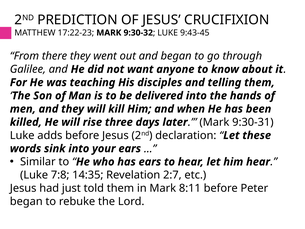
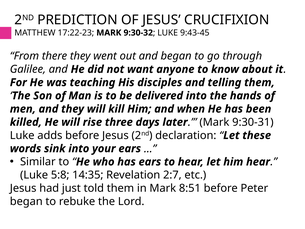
7:8: 7:8 -> 5:8 (60, 175)
8:11: 8:11 -> 8:51 (190, 188)
